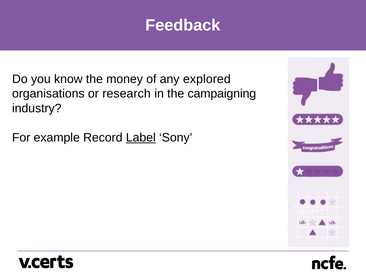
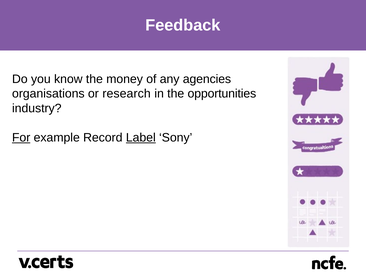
explored: explored -> agencies (207, 79)
campaigning: campaigning -> opportunities (222, 93)
For underline: none -> present (21, 137)
